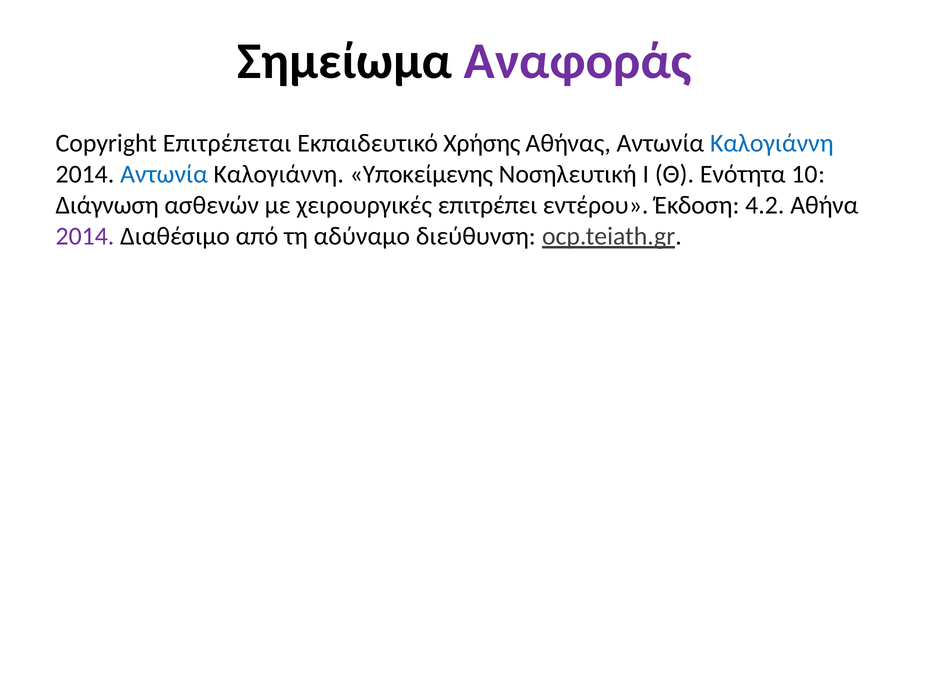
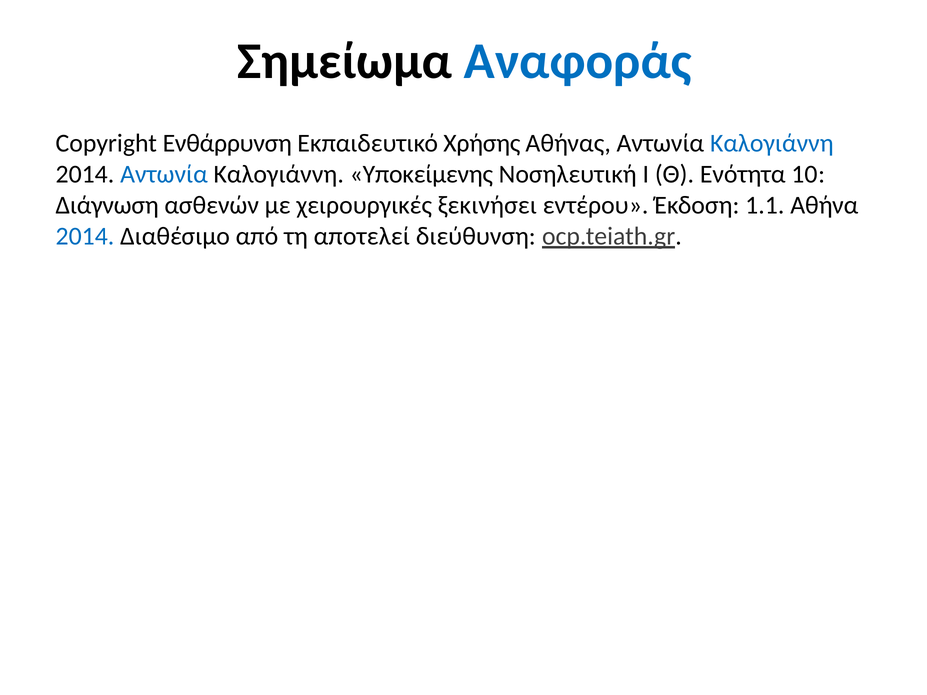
Αναφοράς colour: purple -> blue (578, 61)
Επιτρέπεται: Επιτρέπεται -> Ενθάρρυνση (227, 143)
επιτρέπει: επιτρέπει -> ξεκινήσει (487, 205)
4.2: 4.2 -> 1.1 (765, 205)
2014 colour: purple -> blue (85, 236)
αδύναμο: αδύναμο -> αποτελεί (362, 236)
